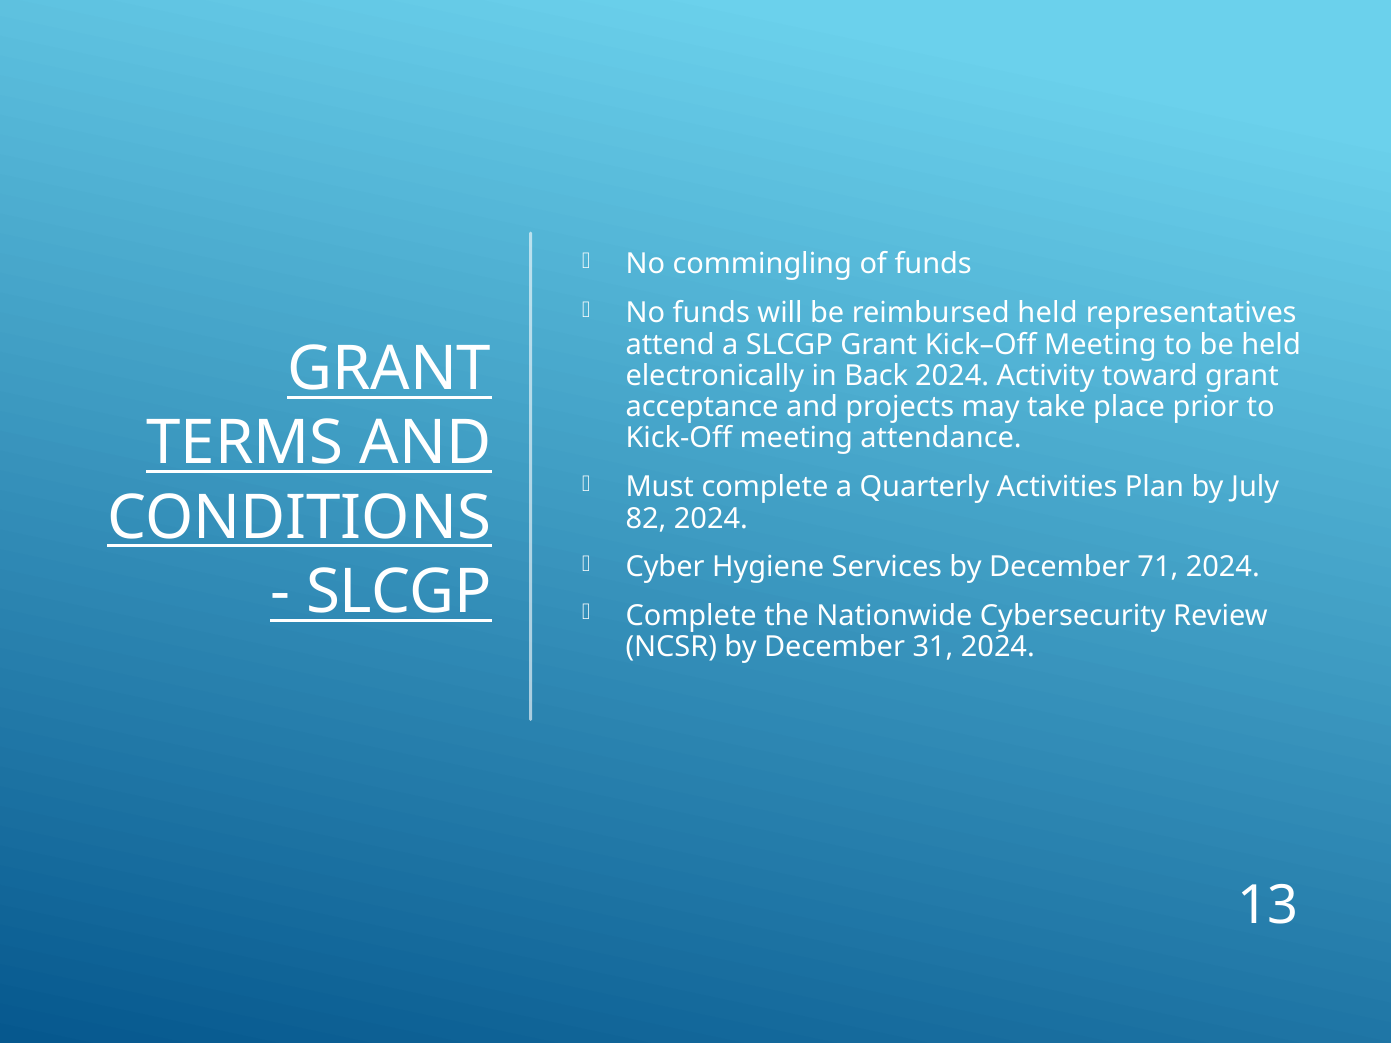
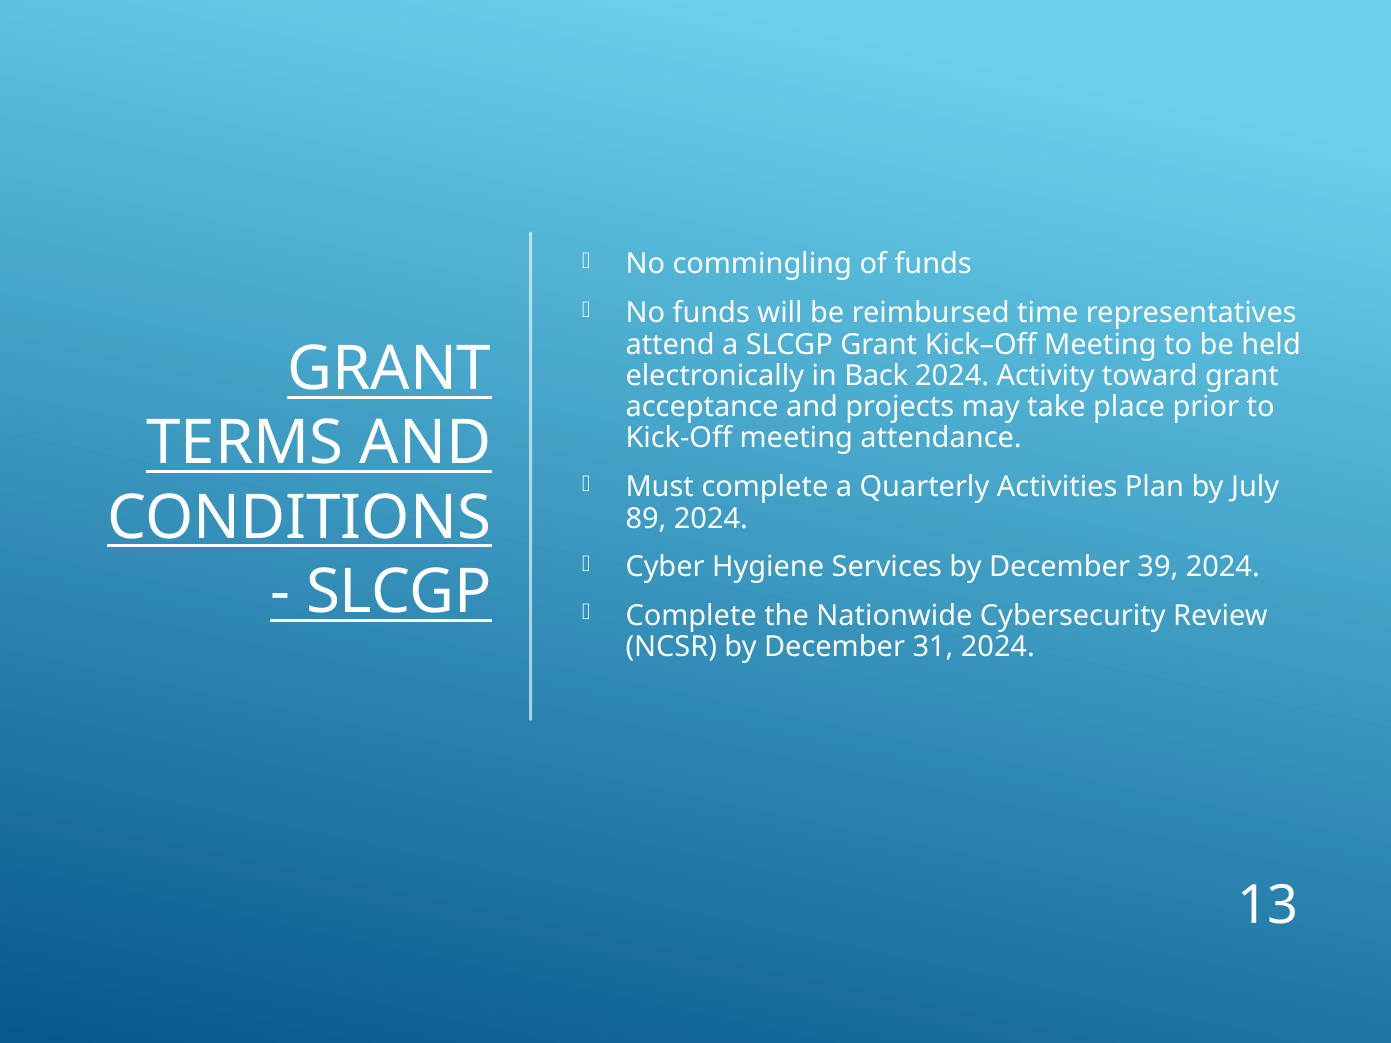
reimbursed held: held -> time (1048, 313)
82: 82 -> 89 (646, 519)
71: 71 -> 39 (1158, 567)
